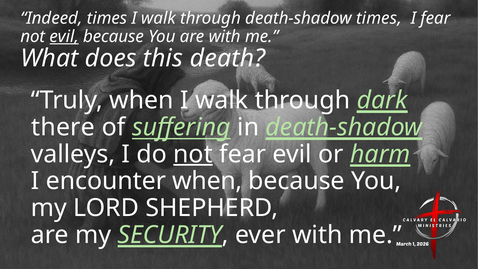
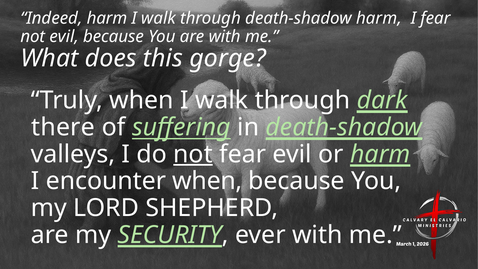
Indeed times: times -> harm (107, 18)
death-shadow times: times -> harm (379, 18)
evil underline: present -> none (64, 36)
death: death -> gorge (228, 58)
